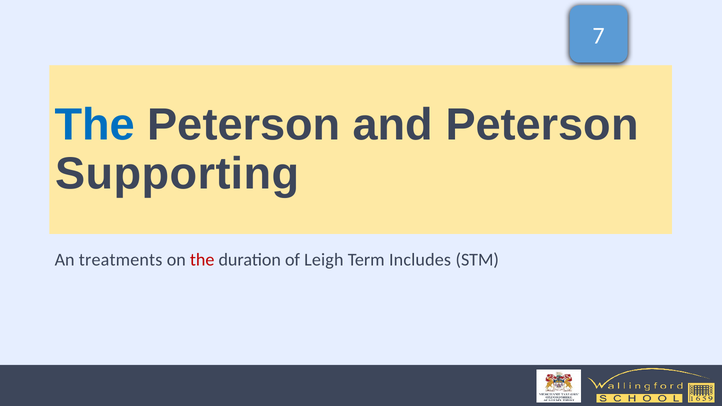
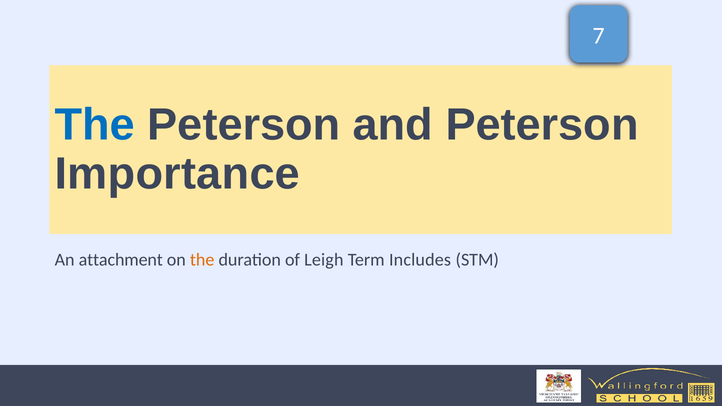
Supporting: Supporting -> Importance (177, 174)
treatments: treatments -> attachment (121, 260)
the colour: red -> orange (202, 260)
